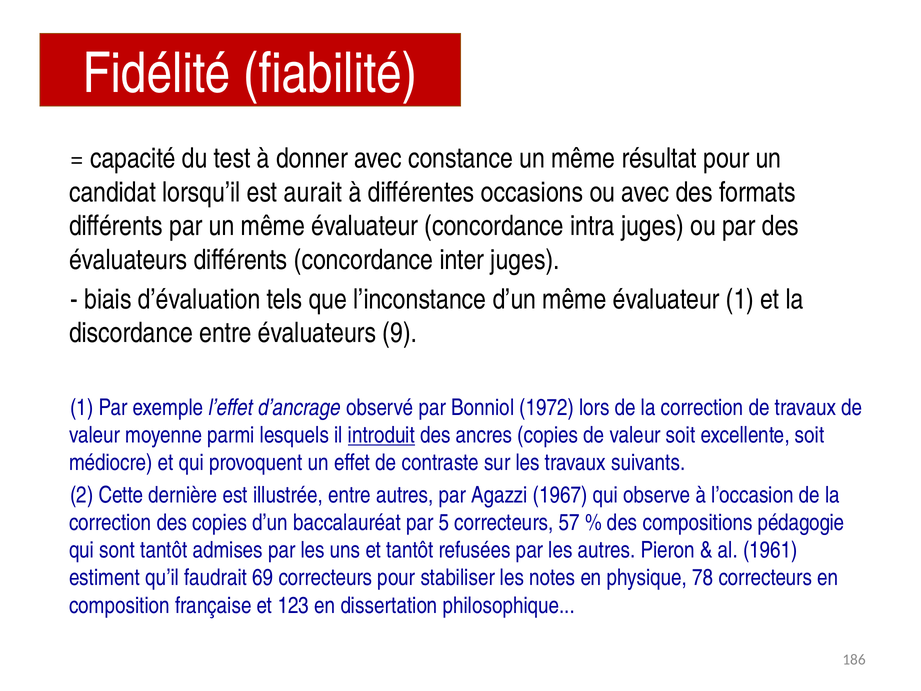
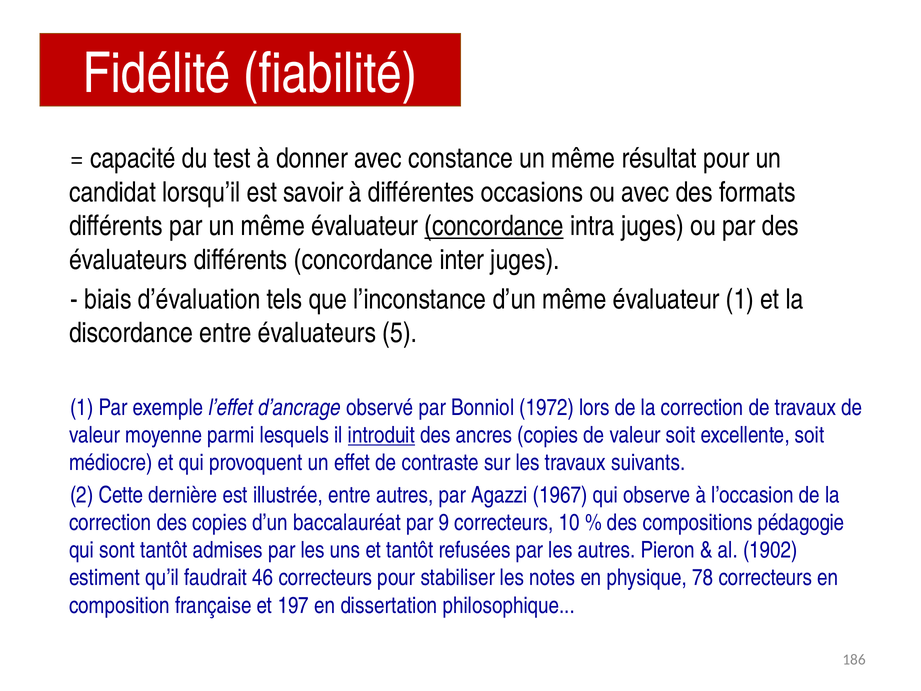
aurait: aurait -> savoir (313, 192)
concordance underline: none -> present (494, 226)
9: 9 -> 5 (400, 333)
5: 5 -> 9 (444, 522)
57: 57 -> 10 (569, 522)
1961: 1961 -> 1902 (770, 550)
69: 69 -> 46 (263, 578)
123: 123 -> 197 (293, 605)
